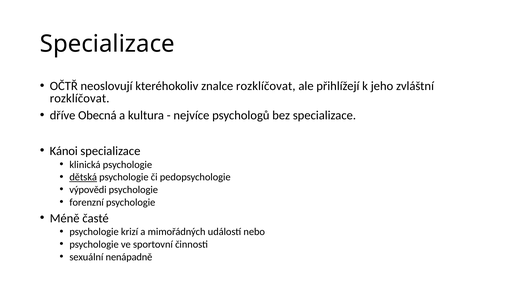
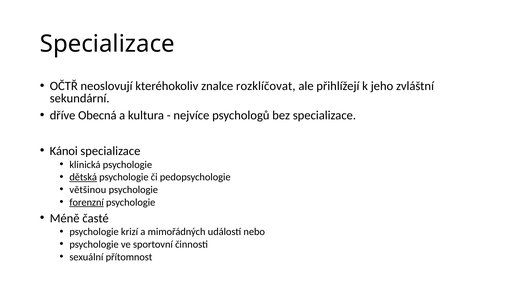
rozklíčovat: rozklíčovat -> sekundární (80, 98)
výpovědi: výpovědi -> většinou (88, 190)
forenzní underline: none -> present (87, 202)
nenápadně: nenápadně -> přítomnost (129, 257)
